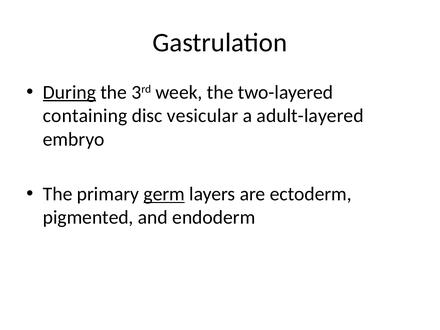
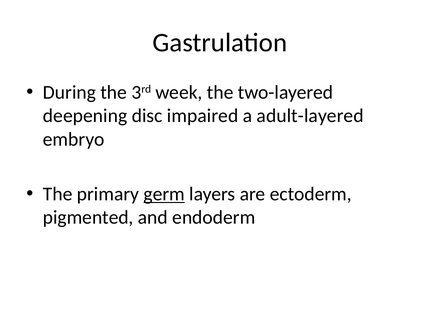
During underline: present -> none (69, 92)
containing: containing -> deepening (85, 116)
vesicular: vesicular -> impaired (203, 116)
